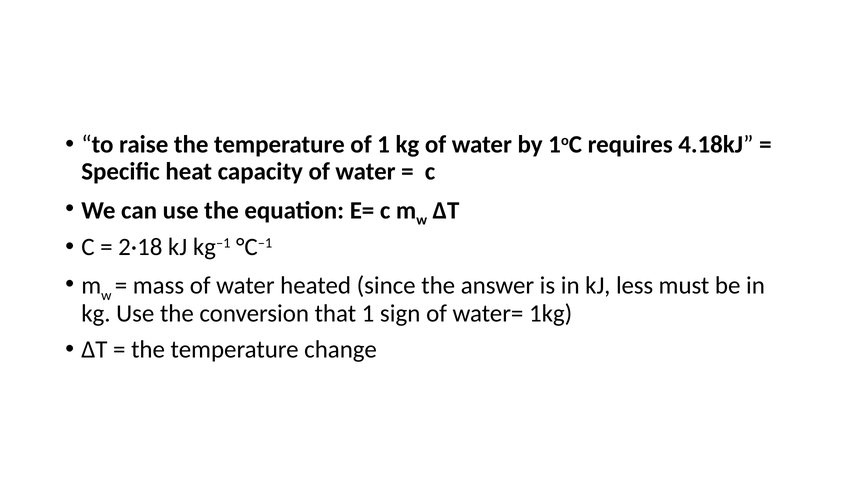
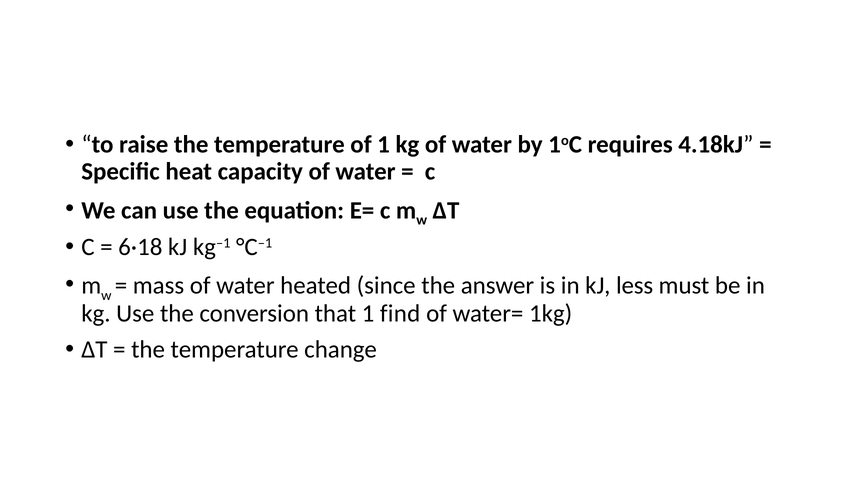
2·18: 2·18 -> 6·18 (140, 247)
sign: sign -> find (400, 314)
